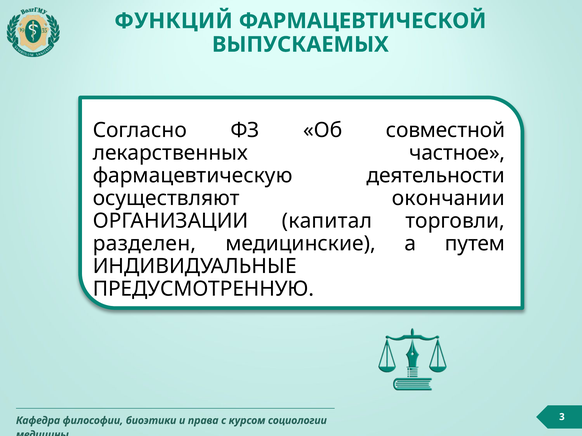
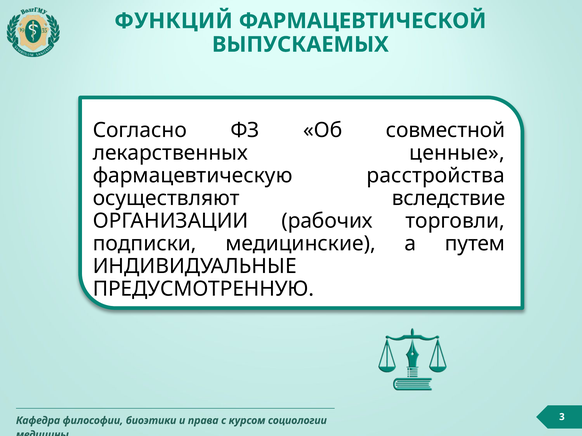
частное: частное -> ценные (457, 153)
деятельности: деятельности -> расстройства (436, 176)
окончании: окончании -> вследствие (449, 199)
капитал: капитал -> рабочих (327, 221)
разделен: разделен -> подписки (145, 244)
